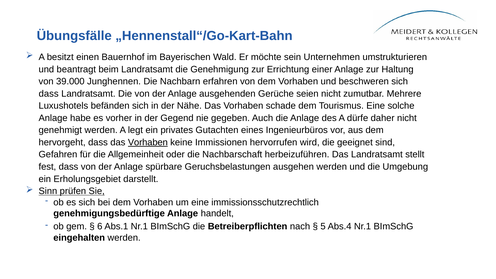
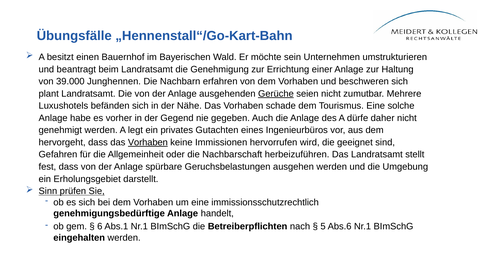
dass: dass -> plant (49, 94)
Gerüche underline: none -> present (276, 94)
Abs.4: Abs.4 -> Abs.6 (340, 226)
